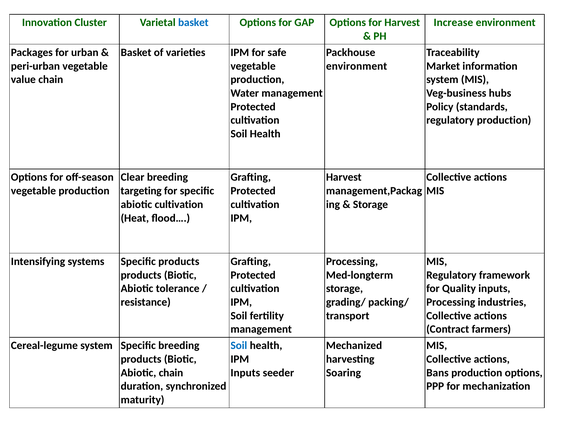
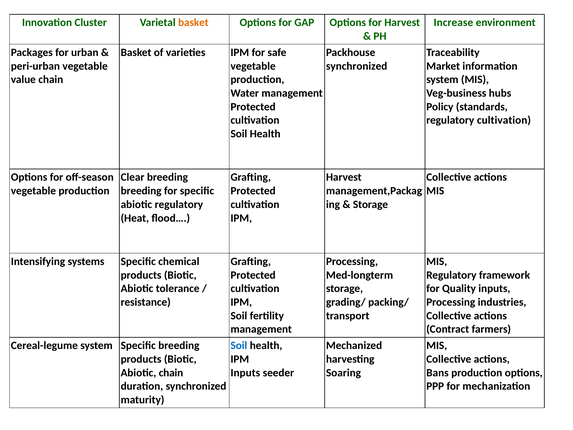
basket colour: blue -> orange (193, 23)
environment: environment -> synchronized (357, 66)
regulatory production: production -> cultivation (504, 120)
targeting: targeting -> breeding (141, 191)
abiotic cultivation: cultivation -> regulatory (179, 204)
Specific products: products -> chemical (179, 261)
